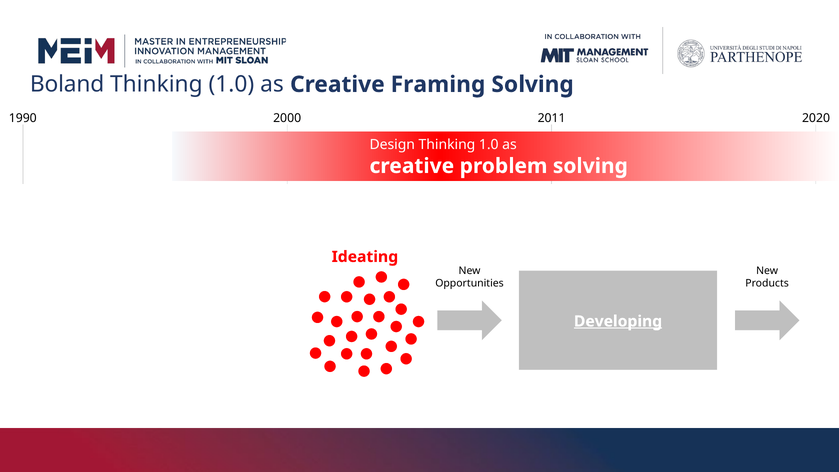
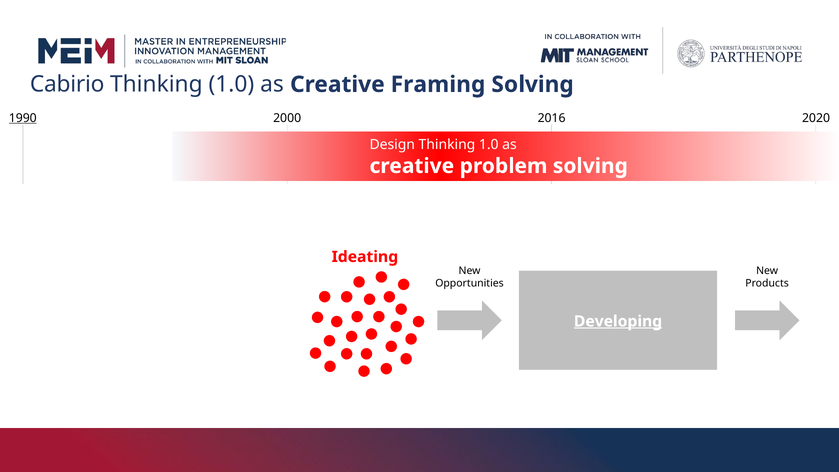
Boland: Boland -> Cabirio (67, 84)
1990 underline: none -> present (23, 118)
2011: 2011 -> 2016 (552, 118)
